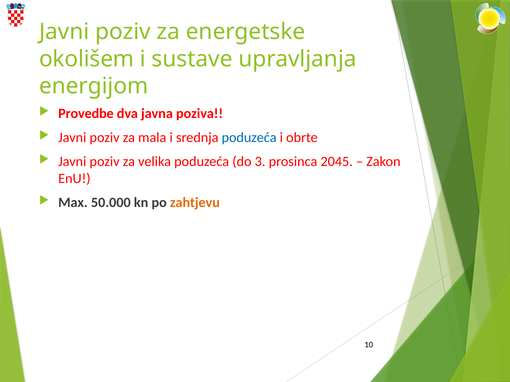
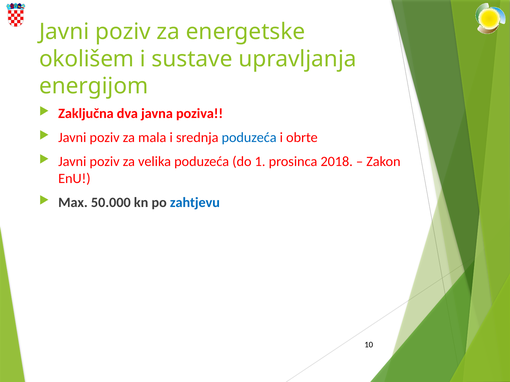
Provedbe: Provedbe -> Zaključna (86, 114)
3: 3 -> 1 (260, 162)
2045: 2045 -> 2018 (337, 162)
zahtjevu colour: orange -> blue (195, 203)
